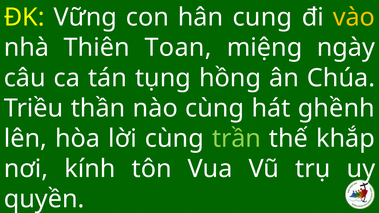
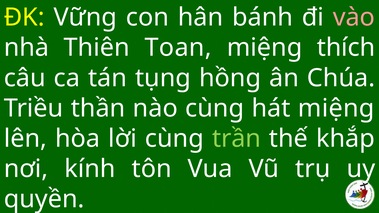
cung: cung -> bánh (263, 17)
vào colour: yellow -> pink (354, 17)
ngày: ngày -> thích (346, 48)
hát ghềnh: ghềnh -> miệng (336, 108)
